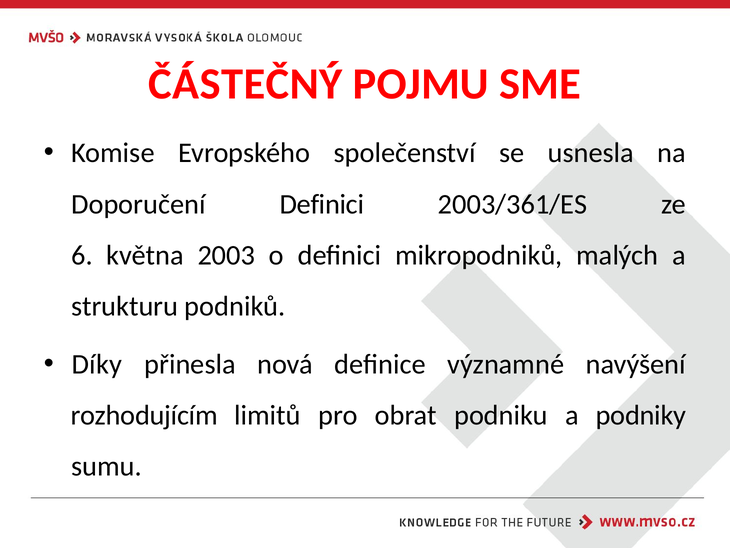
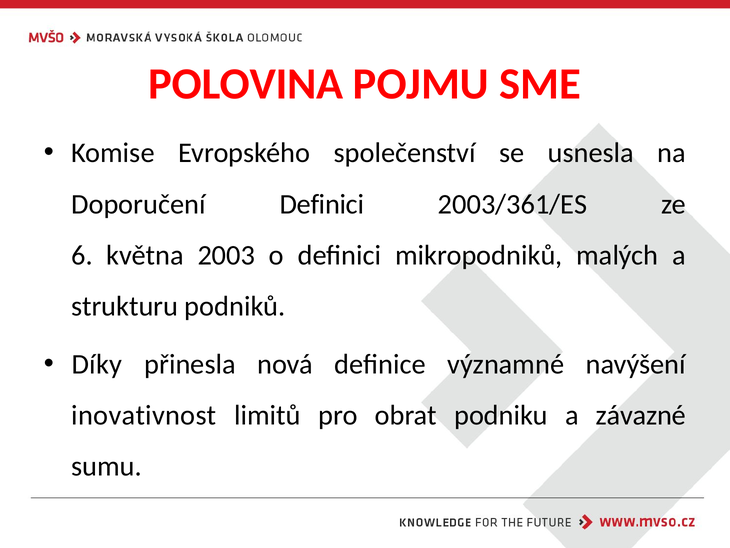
ČÁSTEČNÝ: ČÁSTEČNÝ -> POLOVINA (246, 84)
rozhodujícím: rozhodujícím -> inovativnost (144, 415)
podniky: podniky -> závazné (641, 415)
